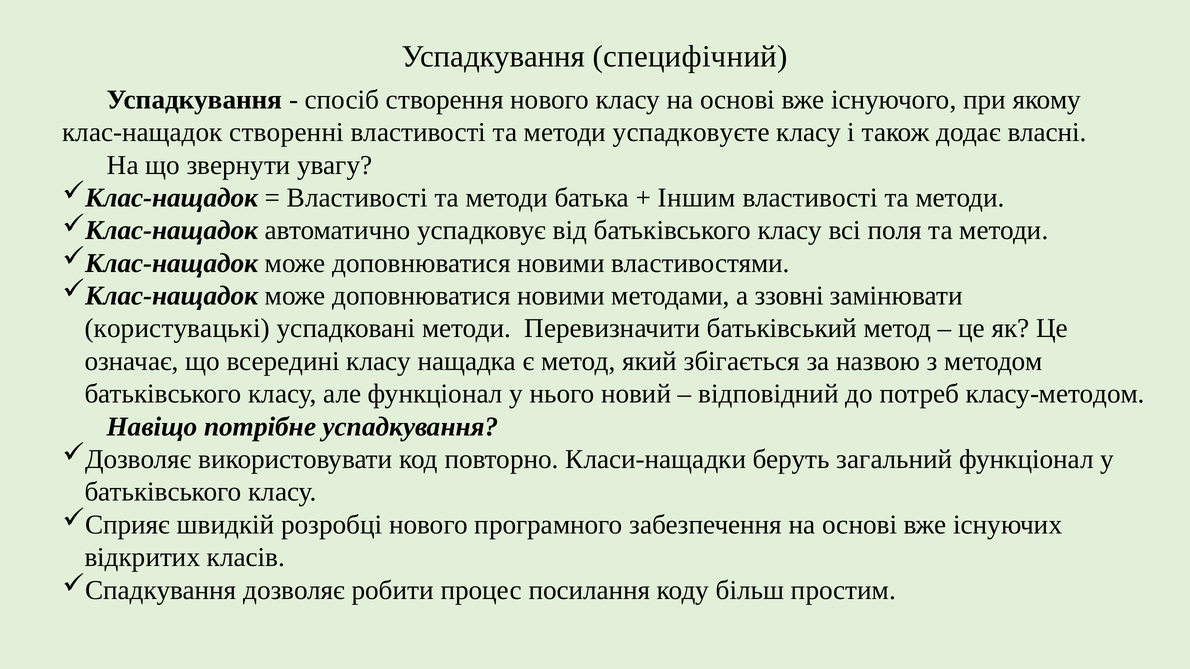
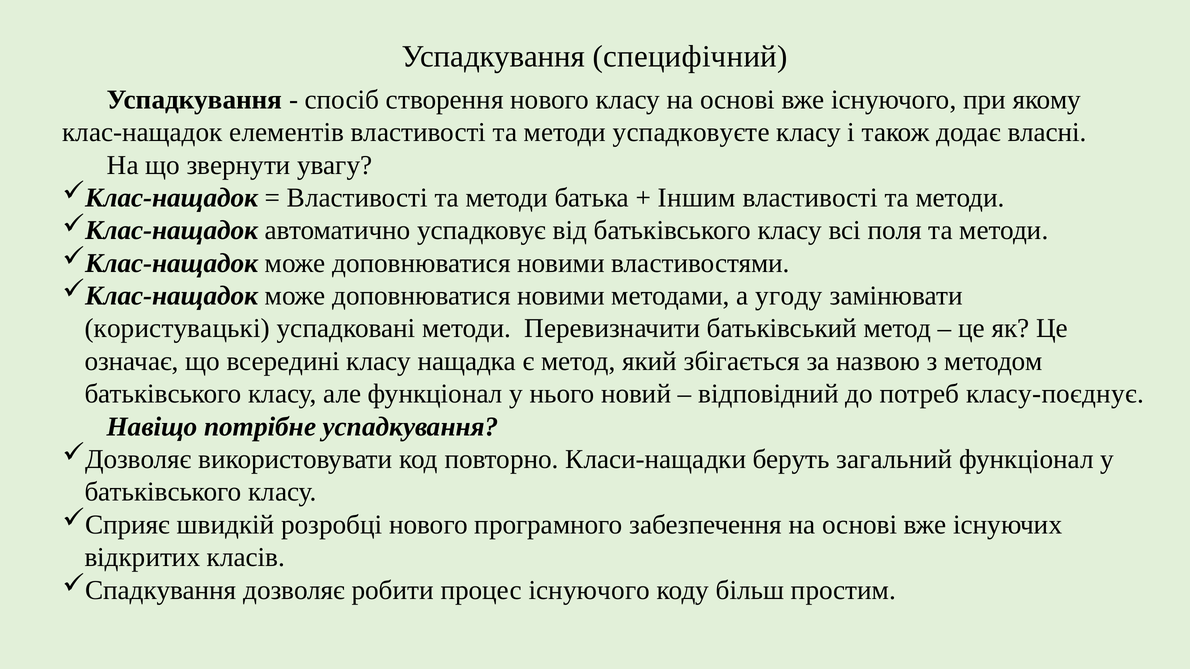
створенні: створенні -> елементів (287, 132)
ззовні: ззовні -> угоду (789, 296)
класу-методом: класу-методом -> класу-поєднує (1055, 394)
процес посилання: посилання -> існуючого (589, 590)
